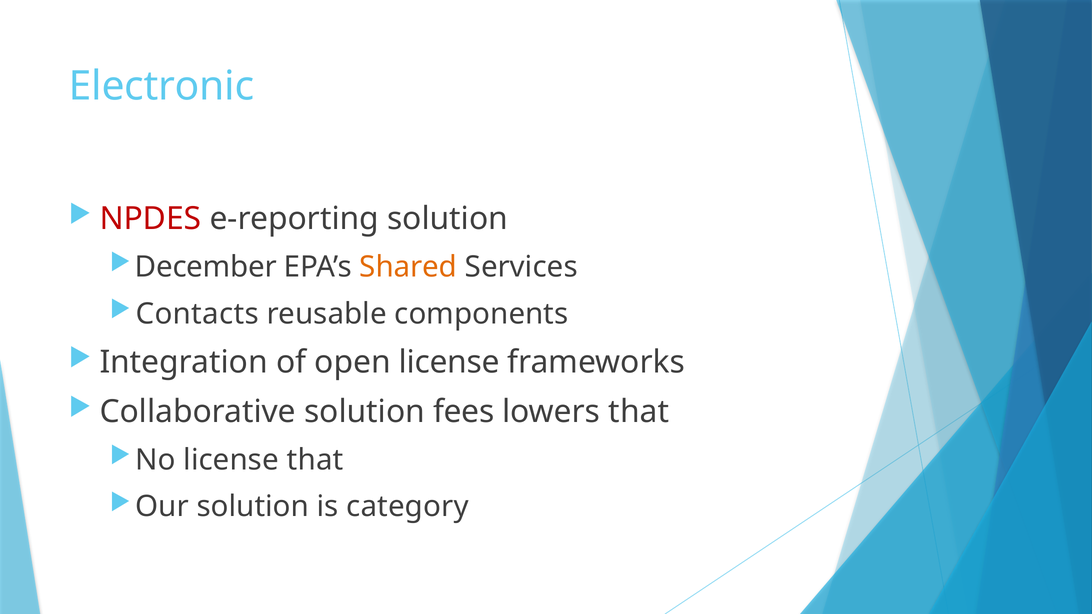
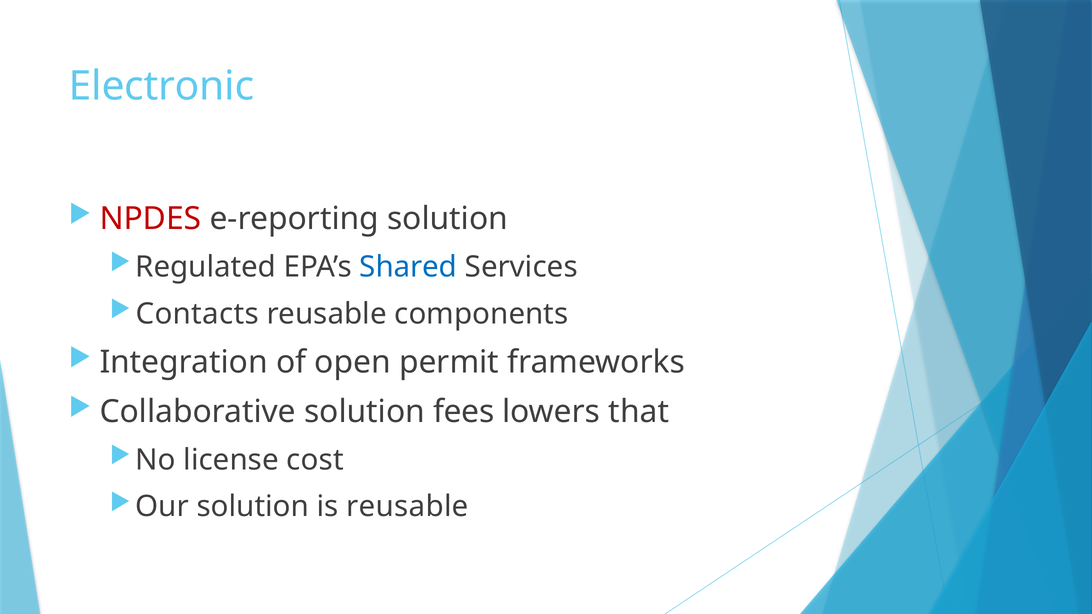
December: December -> Regulated (206, 267)
Shared colour: orange -> blue (408, 267)
open license: license -> permit (449, 362)
license that: that -> cost (315, 460)
is category: category -> reusable (407, 507)
